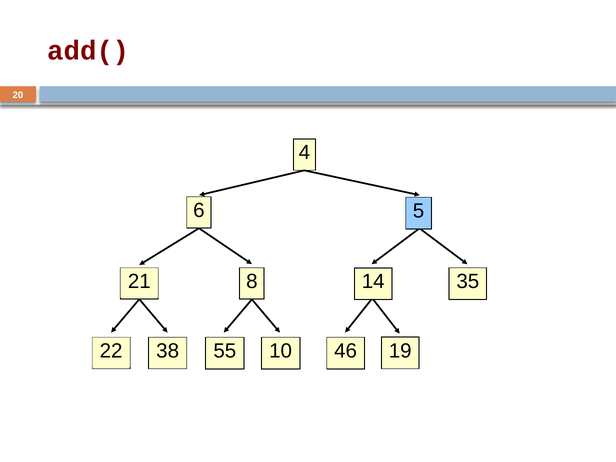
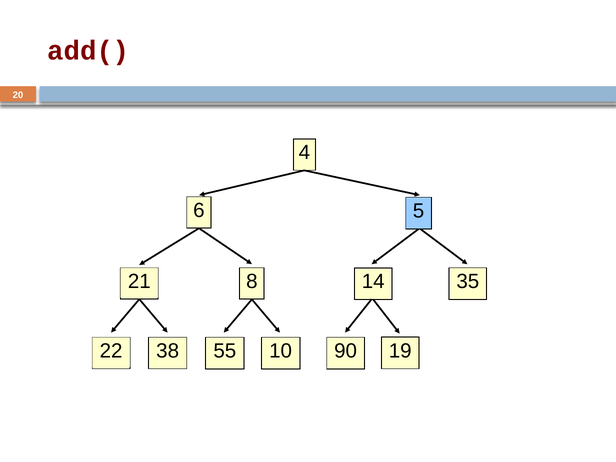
46: 46 -> 90 (346, 351)
